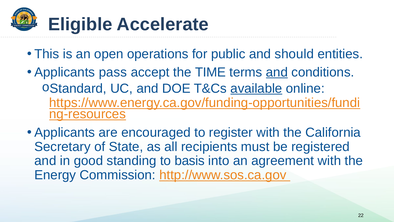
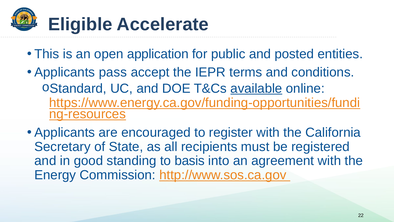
operations: operations -> application (158, 54)
should: should -> posted (294, 54)
TIME: TIME -> IEPR (210, 72)
and underline: present -> none (277, 72)
